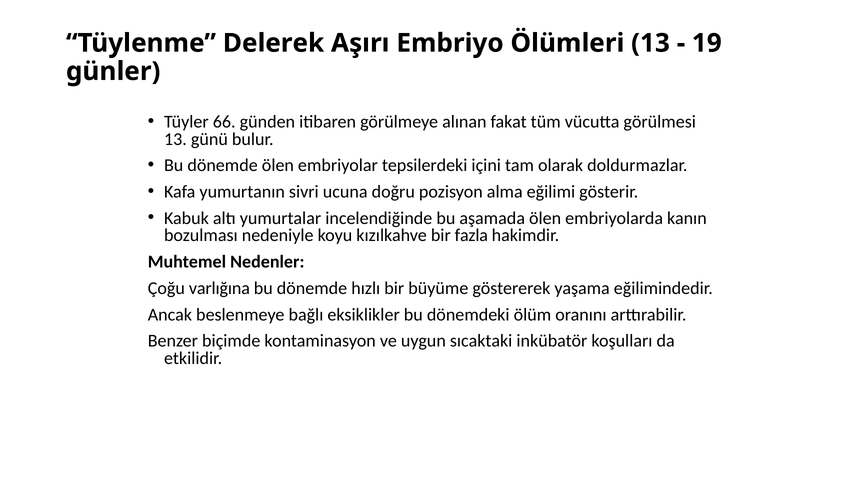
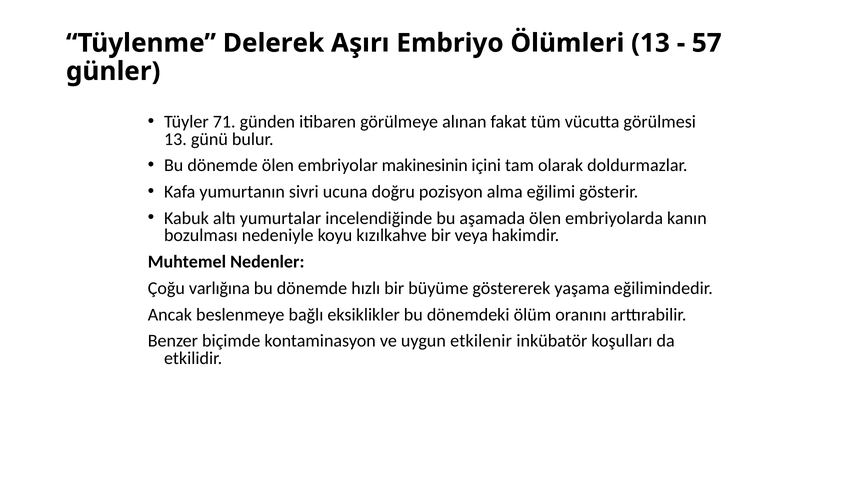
19: 19 -> 57 (707, 43)
66: 66 -> 71 (224, 122)
tepsilerdeki: tepsilerdeki -> makinesinin (425, 165)
fazla: fazla -> veya (471, 235)
sıcaktaki: sıcaktaki -> etkilenir (481, 341)
